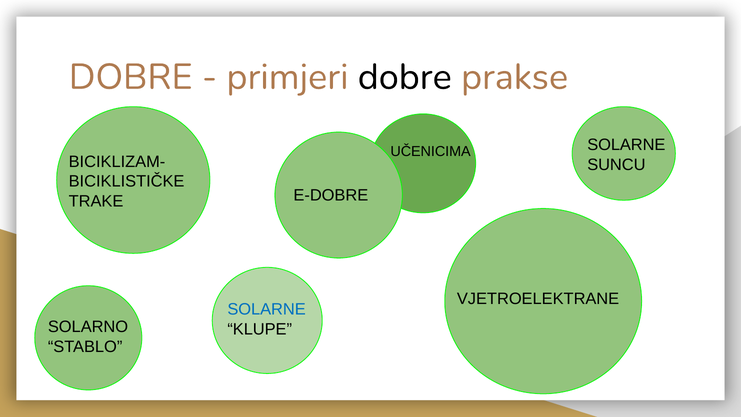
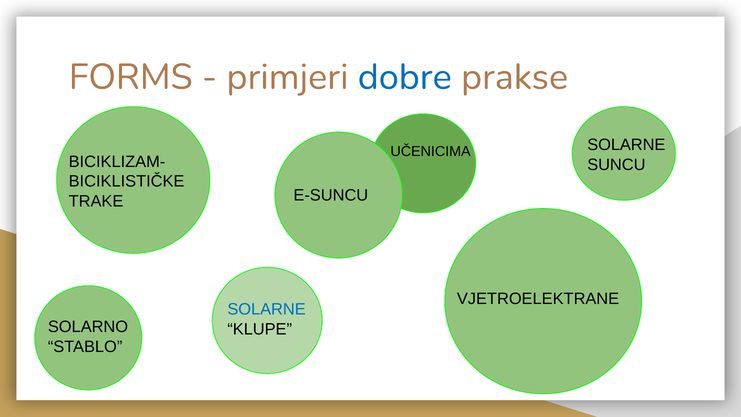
DOBRE: DOBRE -> FORMS (131, 77)
dobre colour: black -> blue (405, 77)
E-DOBRE: E-DOBRE -> E-SUNCU (331, 195)
